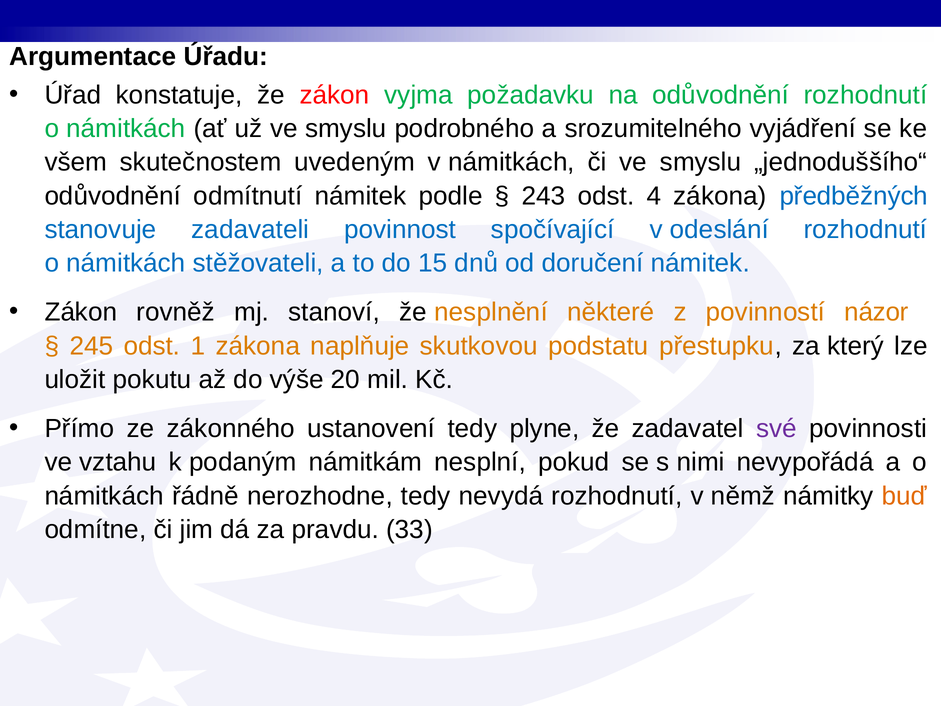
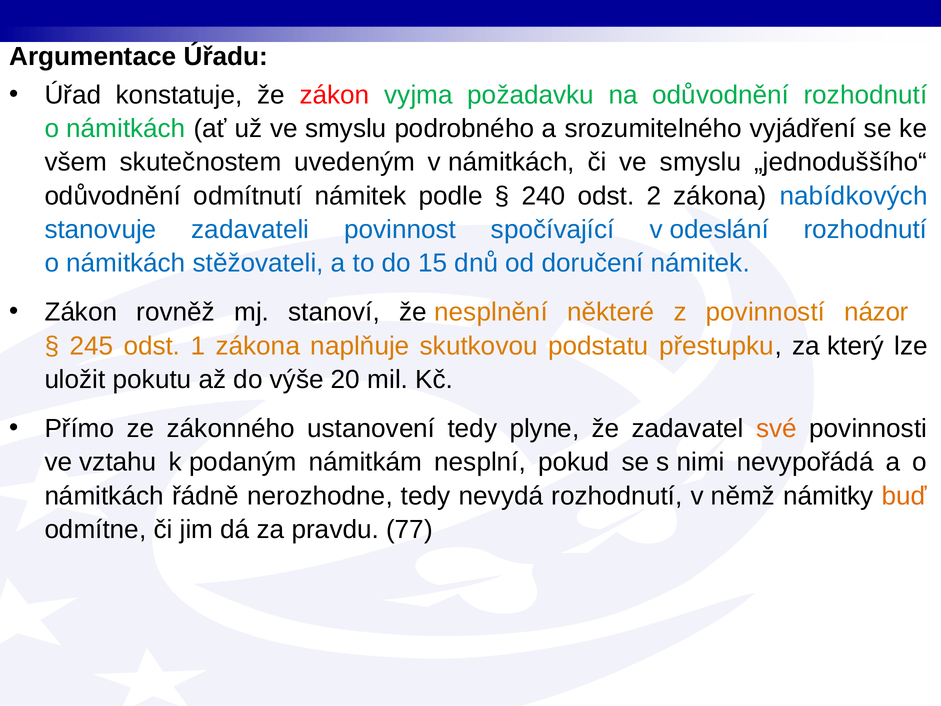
243: 243 -> 240 (544, 196)
4: 4 -> 2 (654, 196)
předběžných: předběžných -> nabídkových (854, 196)
své colour: purple -> orange (776, 429)
33: 33 -> 77 (410, 529)
